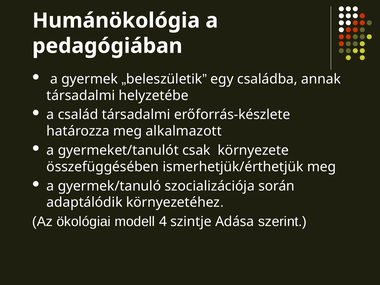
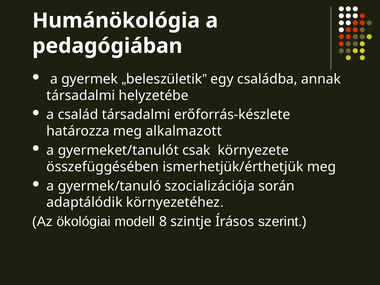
4: 4 -> 8 (163, 222)
Adása: Adása -> Írásos (235, 222)
